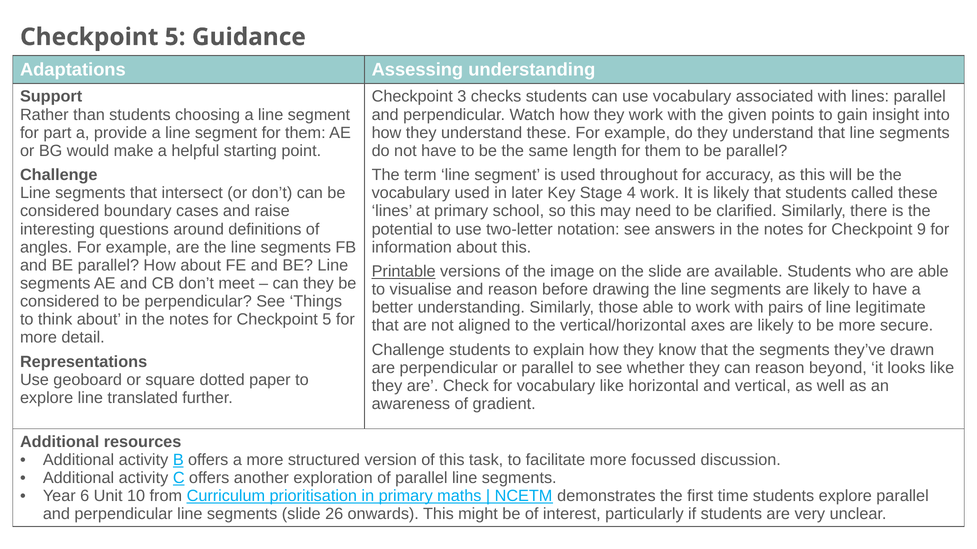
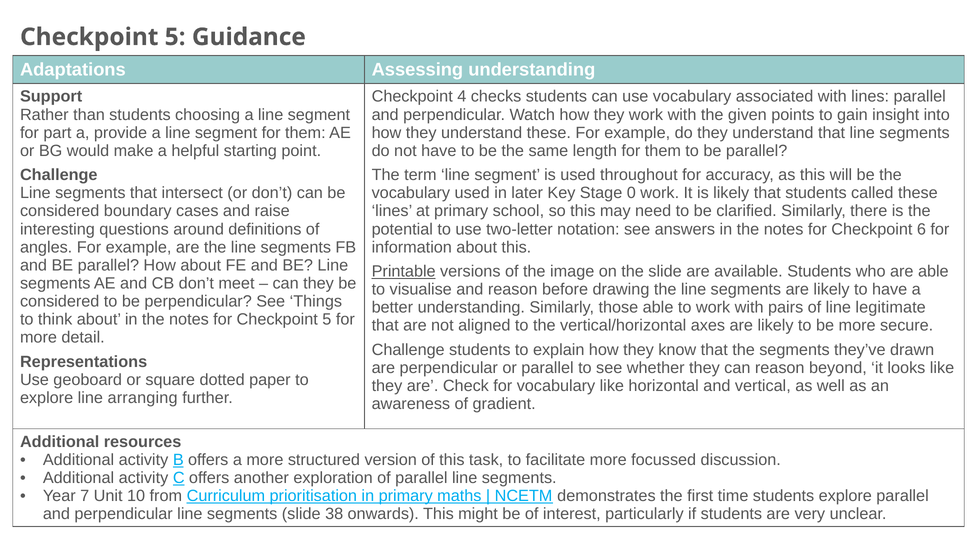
3: 3 -> 4 (462, 97)
4: 4 -> 0 (631, 193)
9: 9 -> 6 (921, 229)
translated: translated -> arranging (143, 398)
6: 6 -> 7 (85, 496)
26: 26 -> 38 (334, 514)
